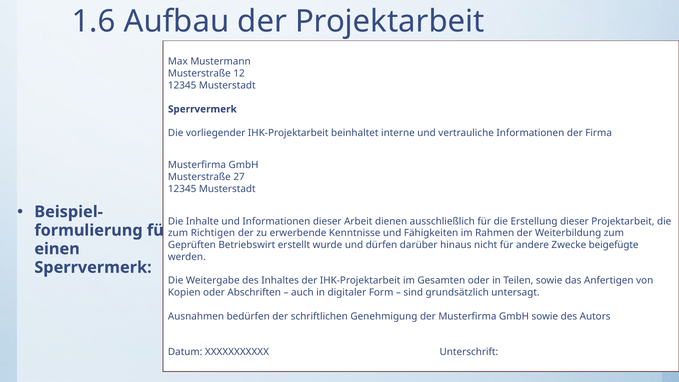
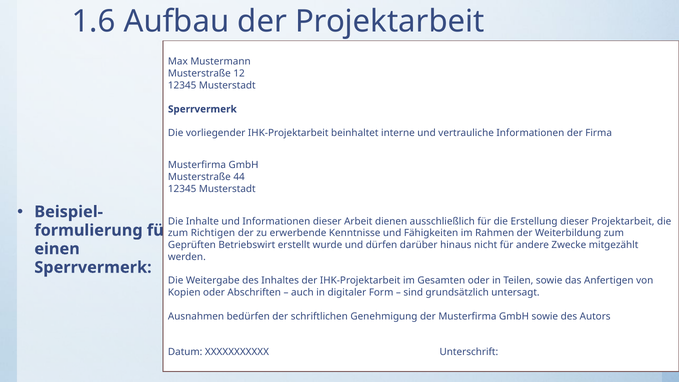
27: 27 -> 44 (239, 177)
beigefügte: beigefügte -> mitgezählt (614, 245)
